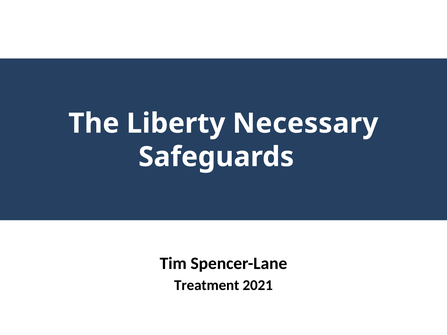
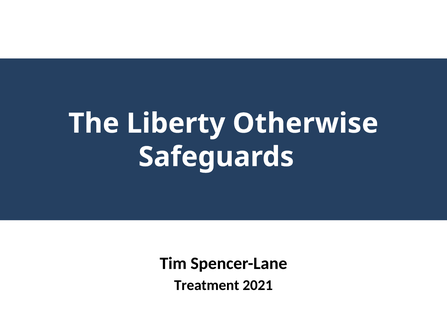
Necessary: Necessary -> Otherwise (305, 124)
